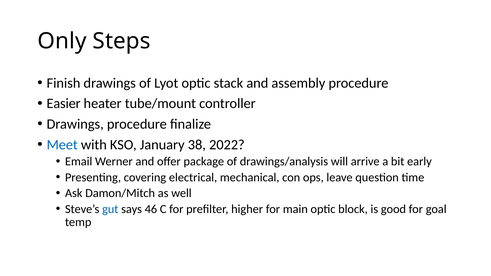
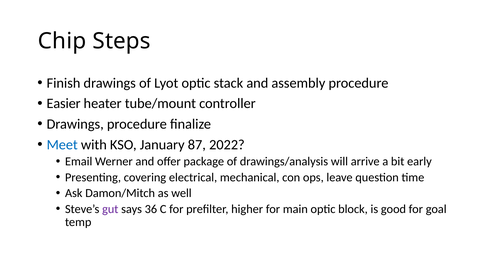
Only: Only -> Chip (62, 41)
38: 38 -> 87 (197, 145)
gut colour: blue -> purple (110, 209)
46: 46 -> 36 (151, 209)
